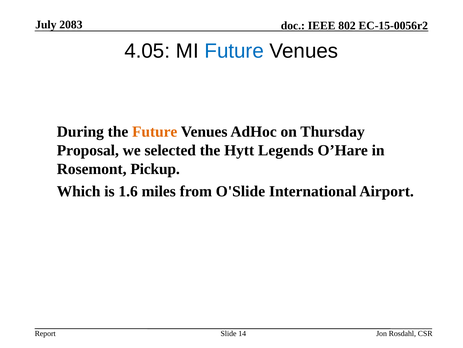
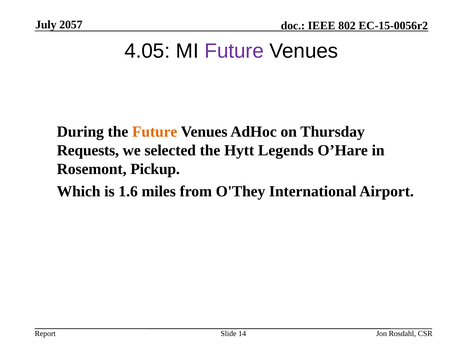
2083: 2083 -> 2057 (71, 25)
Future colour: blue -> purple (234, 51)
Proposal: Proposal -> Requests (88, 150)
O'Slide: O'Slide -> O'They (241, 191)
